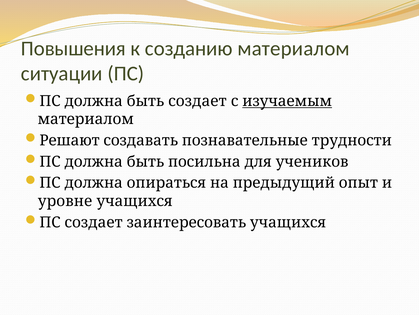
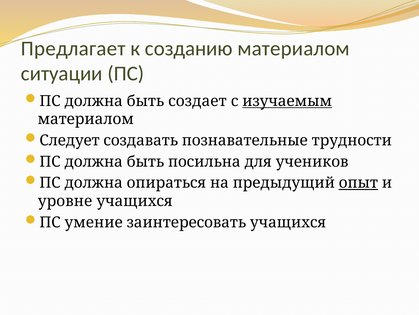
Повышения: Повышения -> Предлагает (73, 48)
Решают: Решают -> Следует (70, 140)
опыт underline: none -> present (358, 183)
ПС создает: создает -> умение (94, 222)
